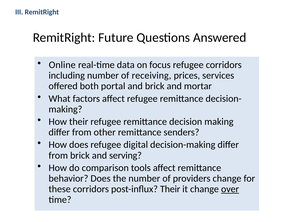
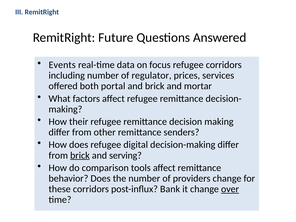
Online: Online -> Events (62, 65)
receiving: receiving -> regulator (152, 75)
brick underline: none -> present (80, 155)
post-influx Their: Their -> Bank (170, 189)
